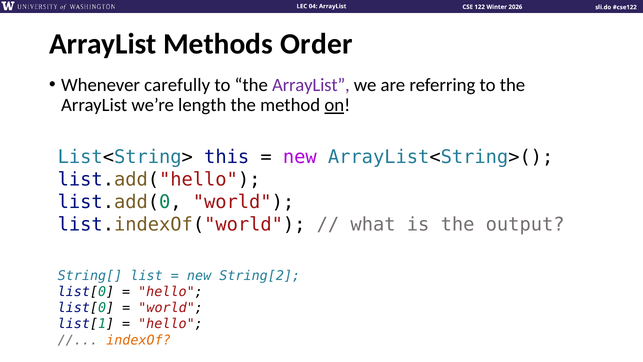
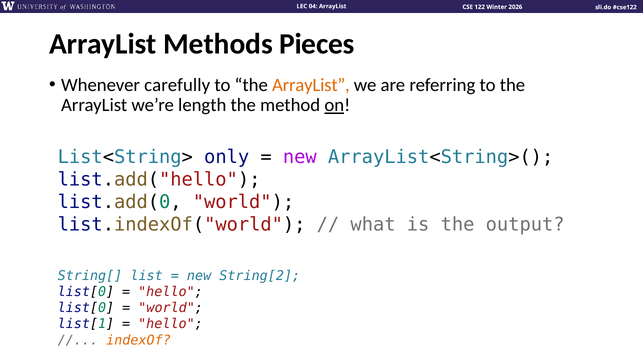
Order: Order -> Pieces (317, 44)
ArrayList colour: purple -> orange (311, 85)
this: this -> only (227, 157)
